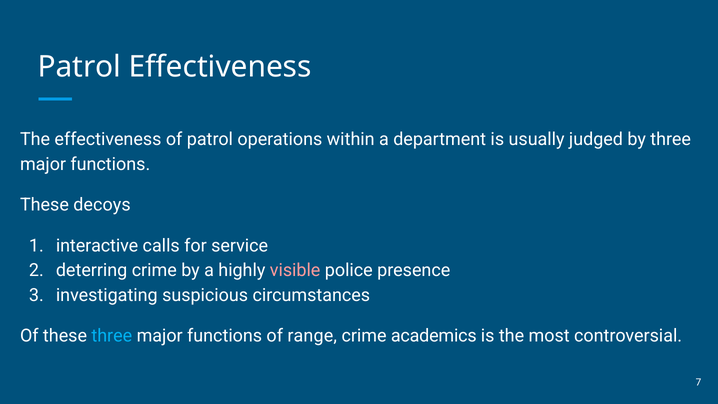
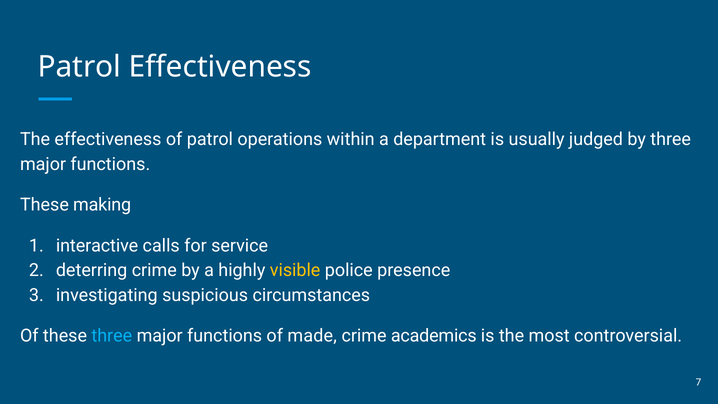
decoys: decoys -> making (102, 205)
visible colour: pink -> yellow (295, 270)
range: range -> made (312, 336)
